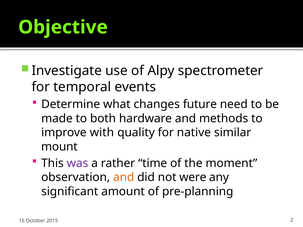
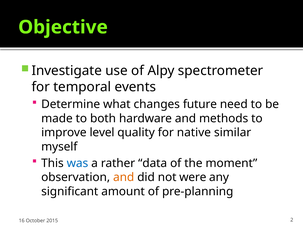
with: with -> level (102, 133)
mount: mount -> myself (59, 147)
was colour: purple -> blue (77, 163)
time: time -> data (153, 163)
